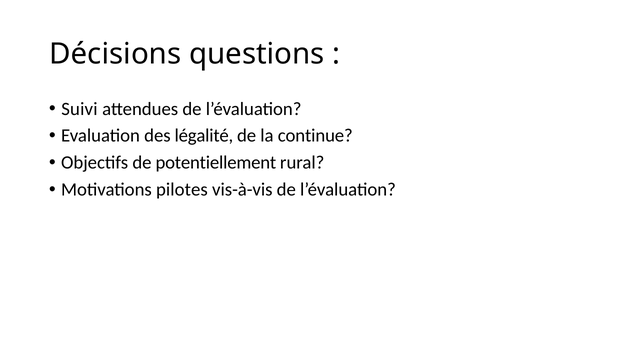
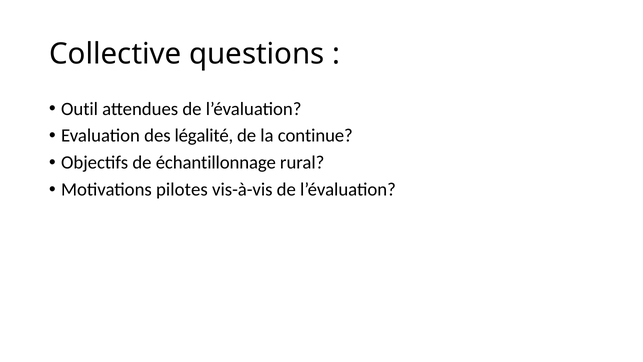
Décisions: Décisions -> Collective (115, 54)
Suivi: Suivi -> Outil (80, 109)
potentiellement: potentiellement -> échantillonnage (216, 163)
